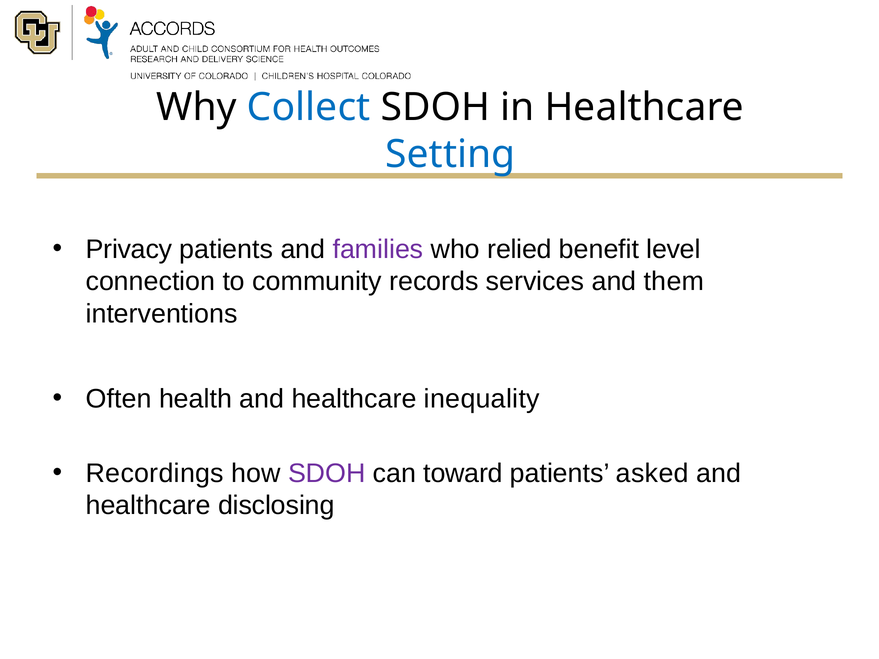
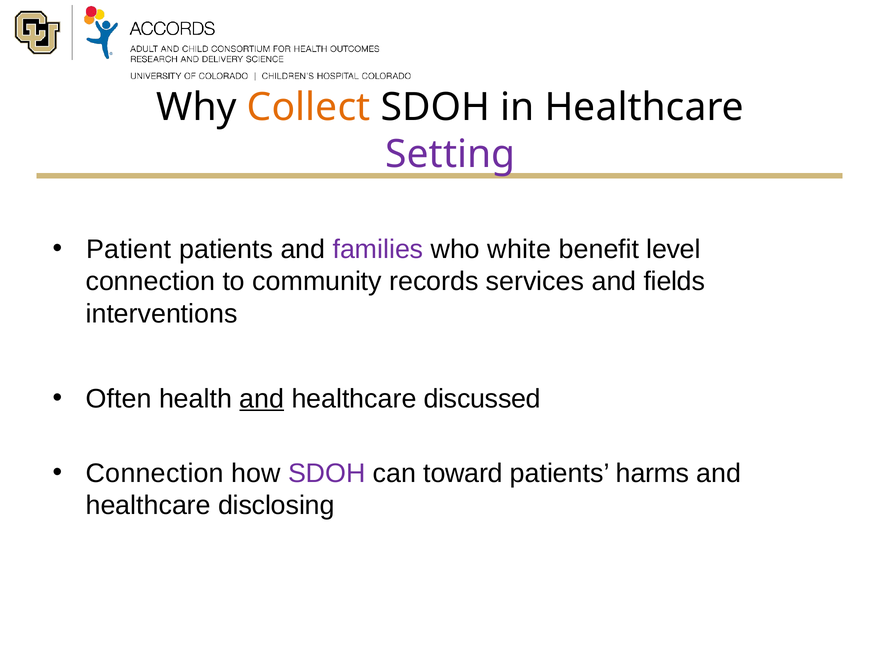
Collect colour: blue -> orange (309, 107)
Setting colour: blue -> purple (450, 154)
Privacy: Privacy -> Patient (129, 249)
relied: relied -> white (519, 249)
them: them -> fields (674, 282)
and underline: none -> present (262, 399)
inequality: inequality -> discussed (482, 399)
Recordings: Recordings -> Connection (155, 474)
asked: asked -> harms (653, 474)
